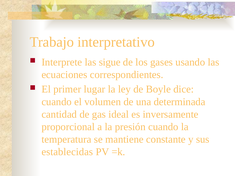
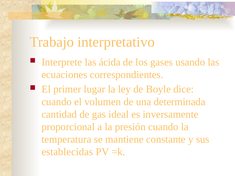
sigue: sigue -> ácida (110, 62)
